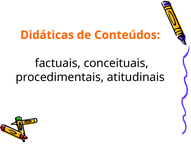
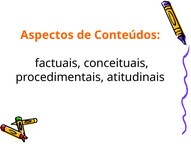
Didáticas: Didáticas -> Aspectos (47, 35)
